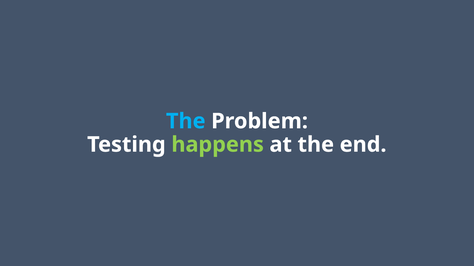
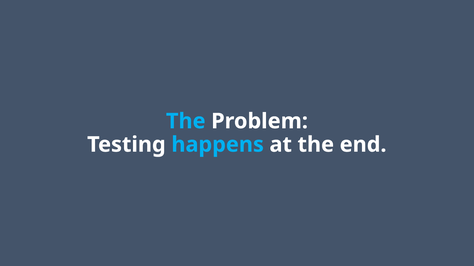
happens colour: light green -> light blue (218, 145)
